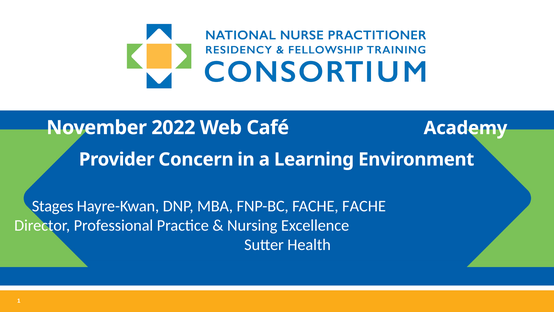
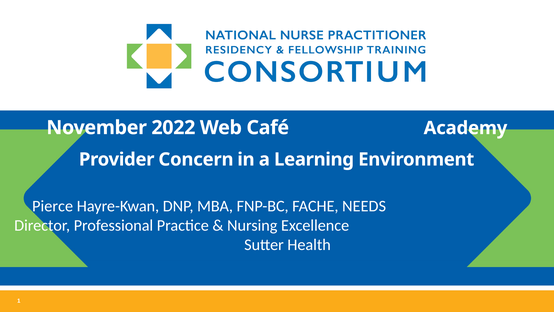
Stages: Stages -> Pierce (53, 206)
FACHE FACHE: FACHE -> NEEDS (364, 206)
